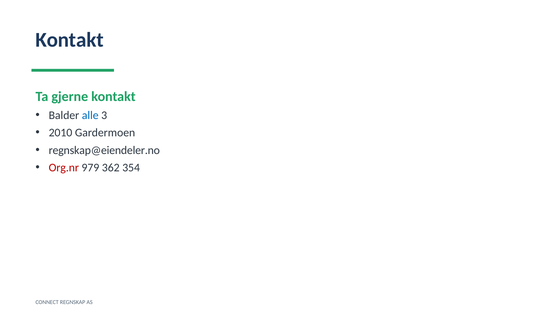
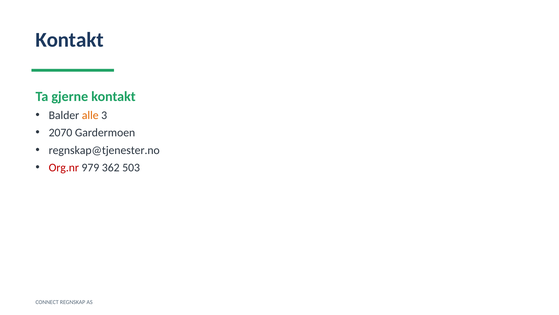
alle colour: blue -> orange (90, 115)
2010: 2010 -> 2070 (60, 132)
regnskap@eiendeler.no: regnskap@eiendeler.no -> regnskap@tjenester.no (104, 150)
354: 354 -> 503 (131, 167)
